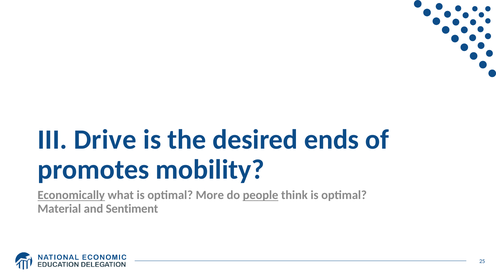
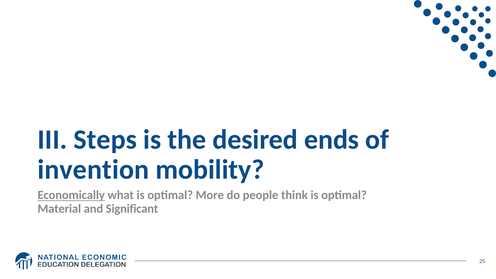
Drive: Drive -> Steps (105, 139)
promotes: promotes -> invention (93, 170)
people underline: present -> none (261, 195)
Sentiment: Sentiment -> Significant (132, 209)
